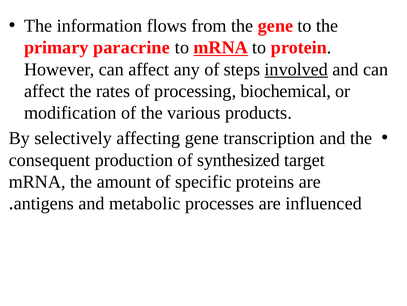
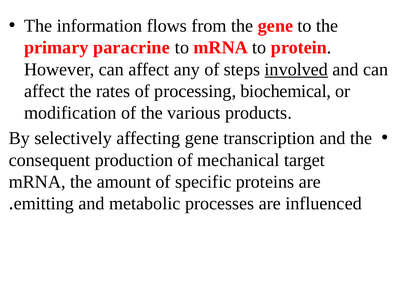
mRNA underline: present -> none (221, 47)
synthesized: synthesized -> mechanical (238, 160)
antigens: antigens -> emitting (44, 203)
